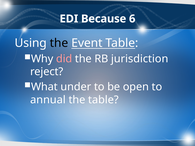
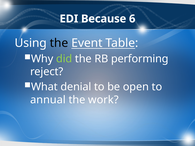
did colour: pink -> light green (64, 59)
jurisdiction: jurisdiction -> performing (140, 59)
under: under -> denial (76, 87)
the table: table -> work (103, 100)
